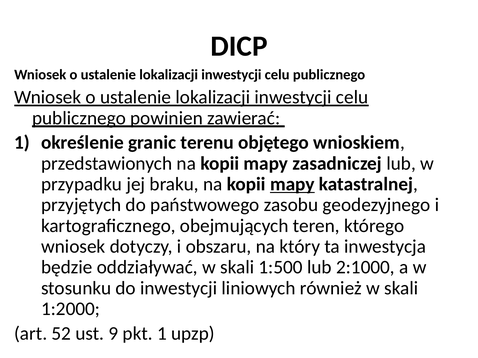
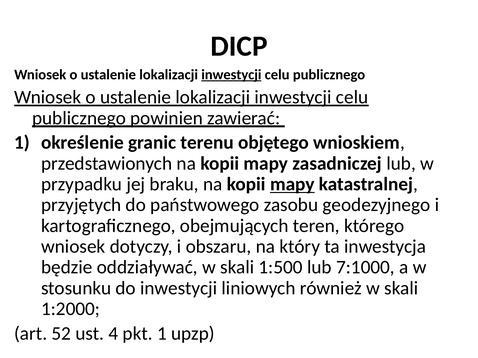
inwestycji underline: none -> present (231, 75)
2:1000: 2:1000 -> 7:1000 (365, 268)
9: 9 -> 4 (113, 334)
